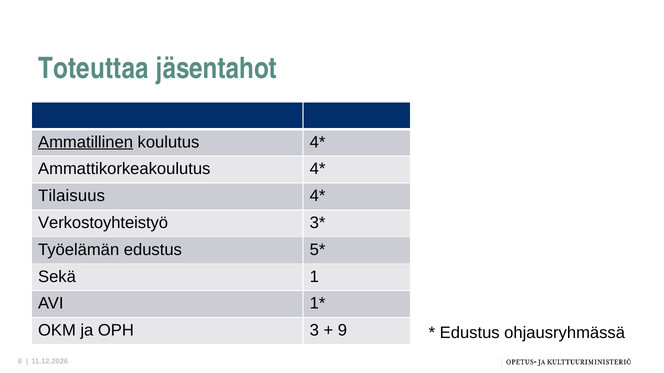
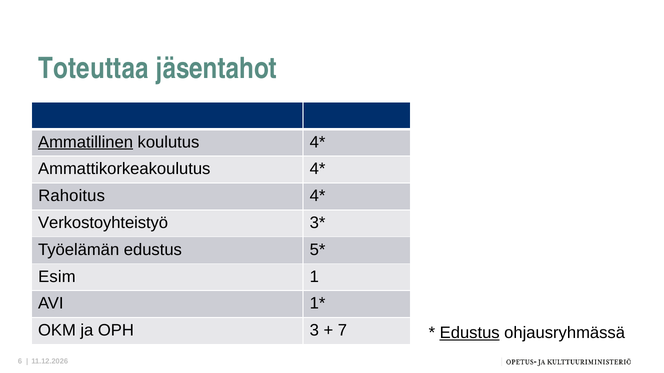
Tilaisuus: Tilaisuus -> Rahoitus (72, 196)
Sekä: Sekä -> Esim (57, 277)
9: 9 -> 7 (342, 331)
Edustus underline: none -> present (470, 333)
